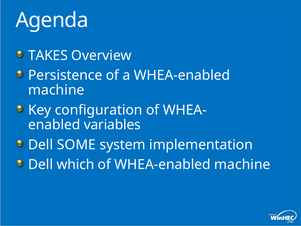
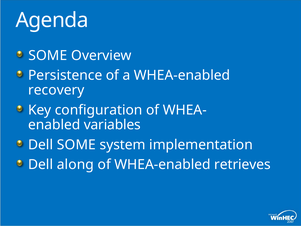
TAKES: TAKES -> SOME (48, 55)
machine: machine -> recovery (56, 90)
which: which -> along (75, 164)
of WHEA-enabled machine: machine -> retrieves (242, 164)
